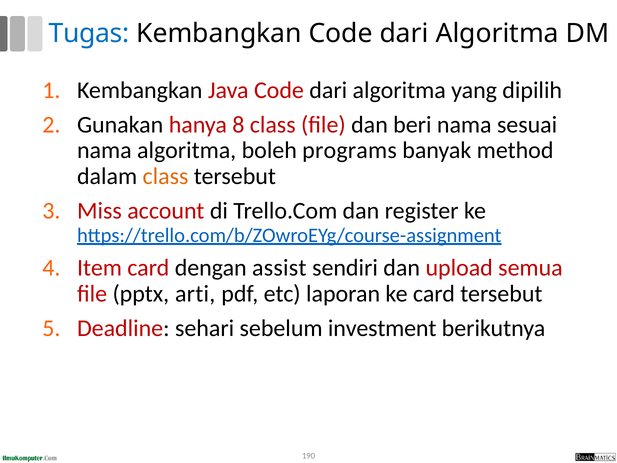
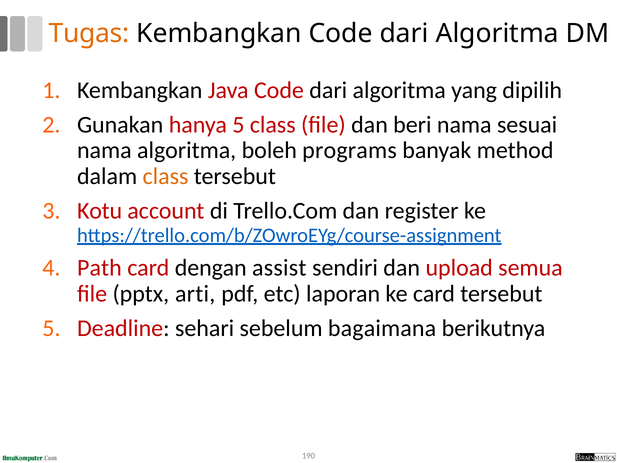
Tugas colour: blue -> orange (89, 33)
hanya 8: 8 -> 5 (238, 125)
Miss: Miss -> Kotu (100, 211)
Item: Item -> Path (99, 268)
investment: investment -> bagaimana (382, 328)
